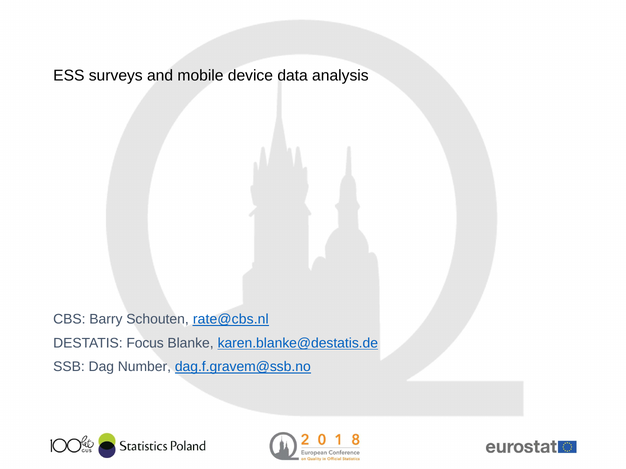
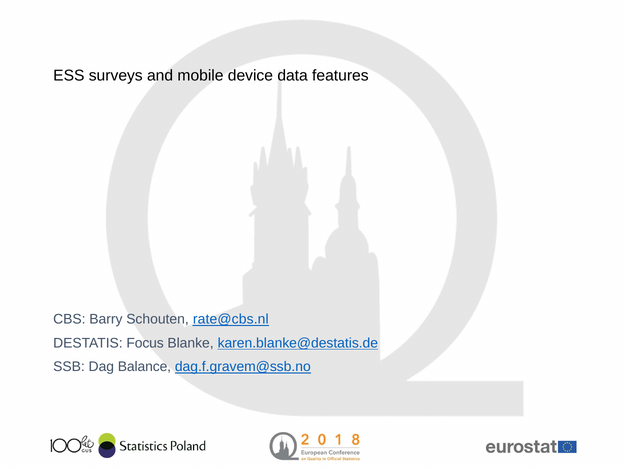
analysis: analysis -> features (340, 76)
Number: Number -> Balance (144, 367)
